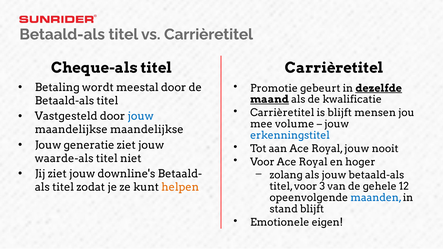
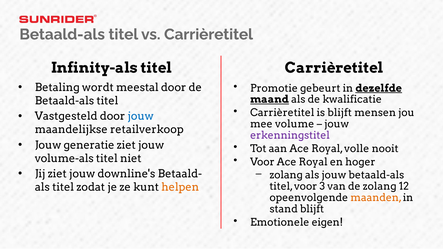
Cheque-als: Cheque-als -> Infinity-als (95, 68)
maandelijkse maandelijkse: maandelijkse -> retailverkoop (147, 130)
erkenningstitel colour: blue -> purple (290, 135)
Royal jouw: jouw -> volle (357, 149)
waarde-als: waarde-als -> volume-als (64, 158)
de gehele: gehele -> zolang (380, 187)
maanden colour: blue -> orange (376, 198)
